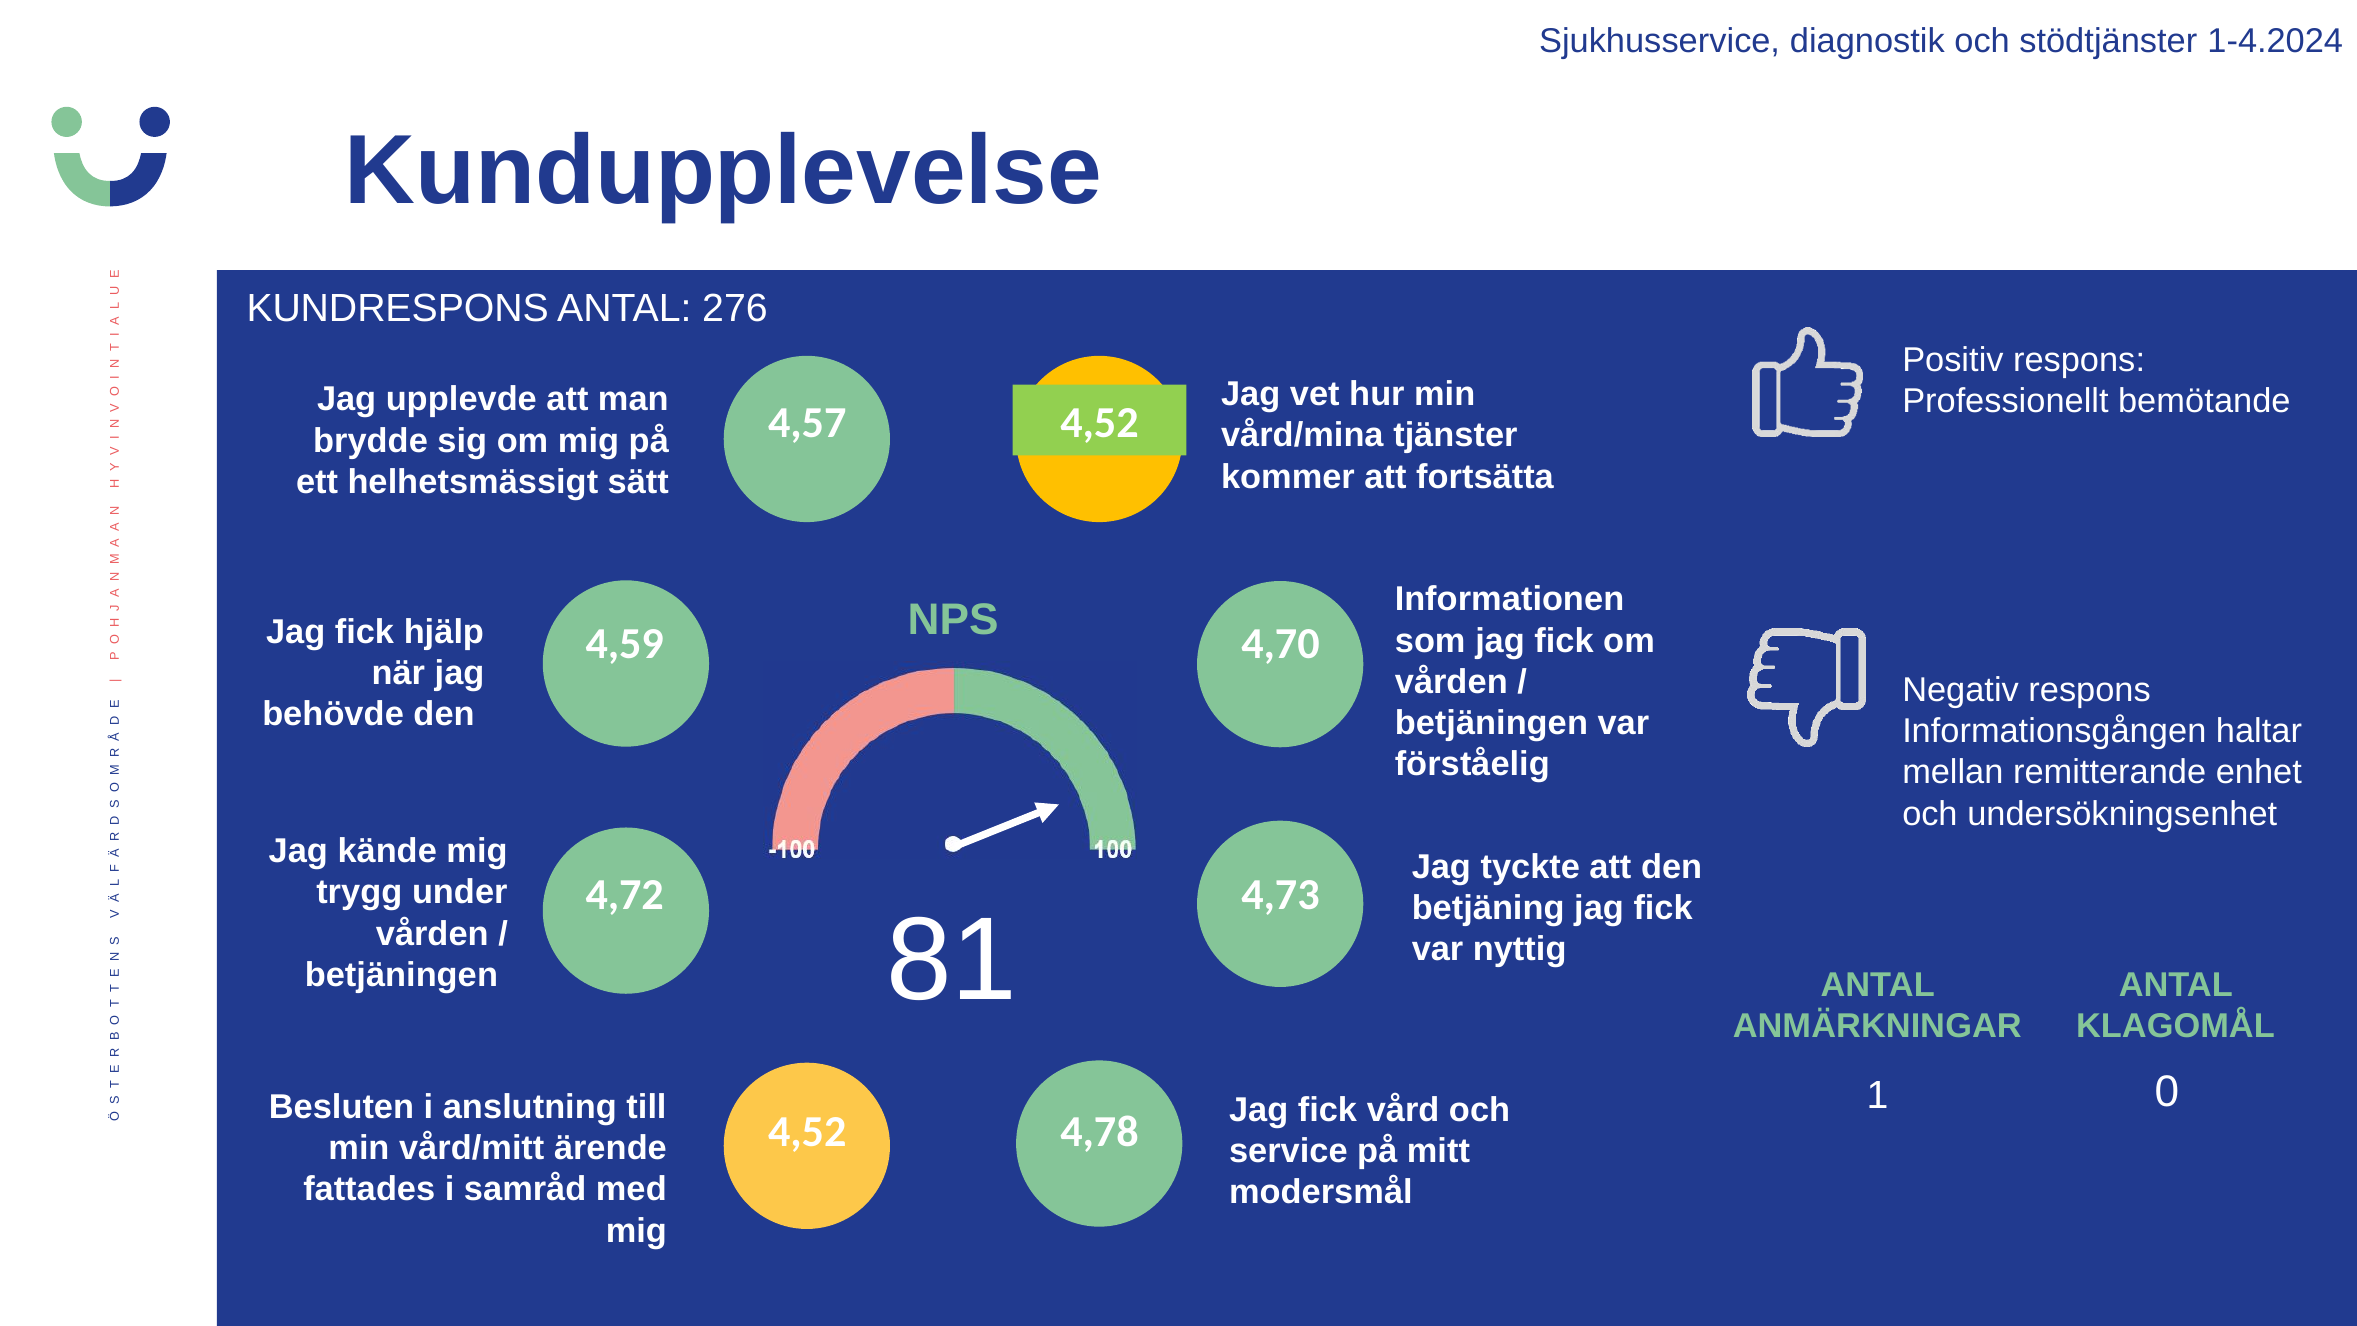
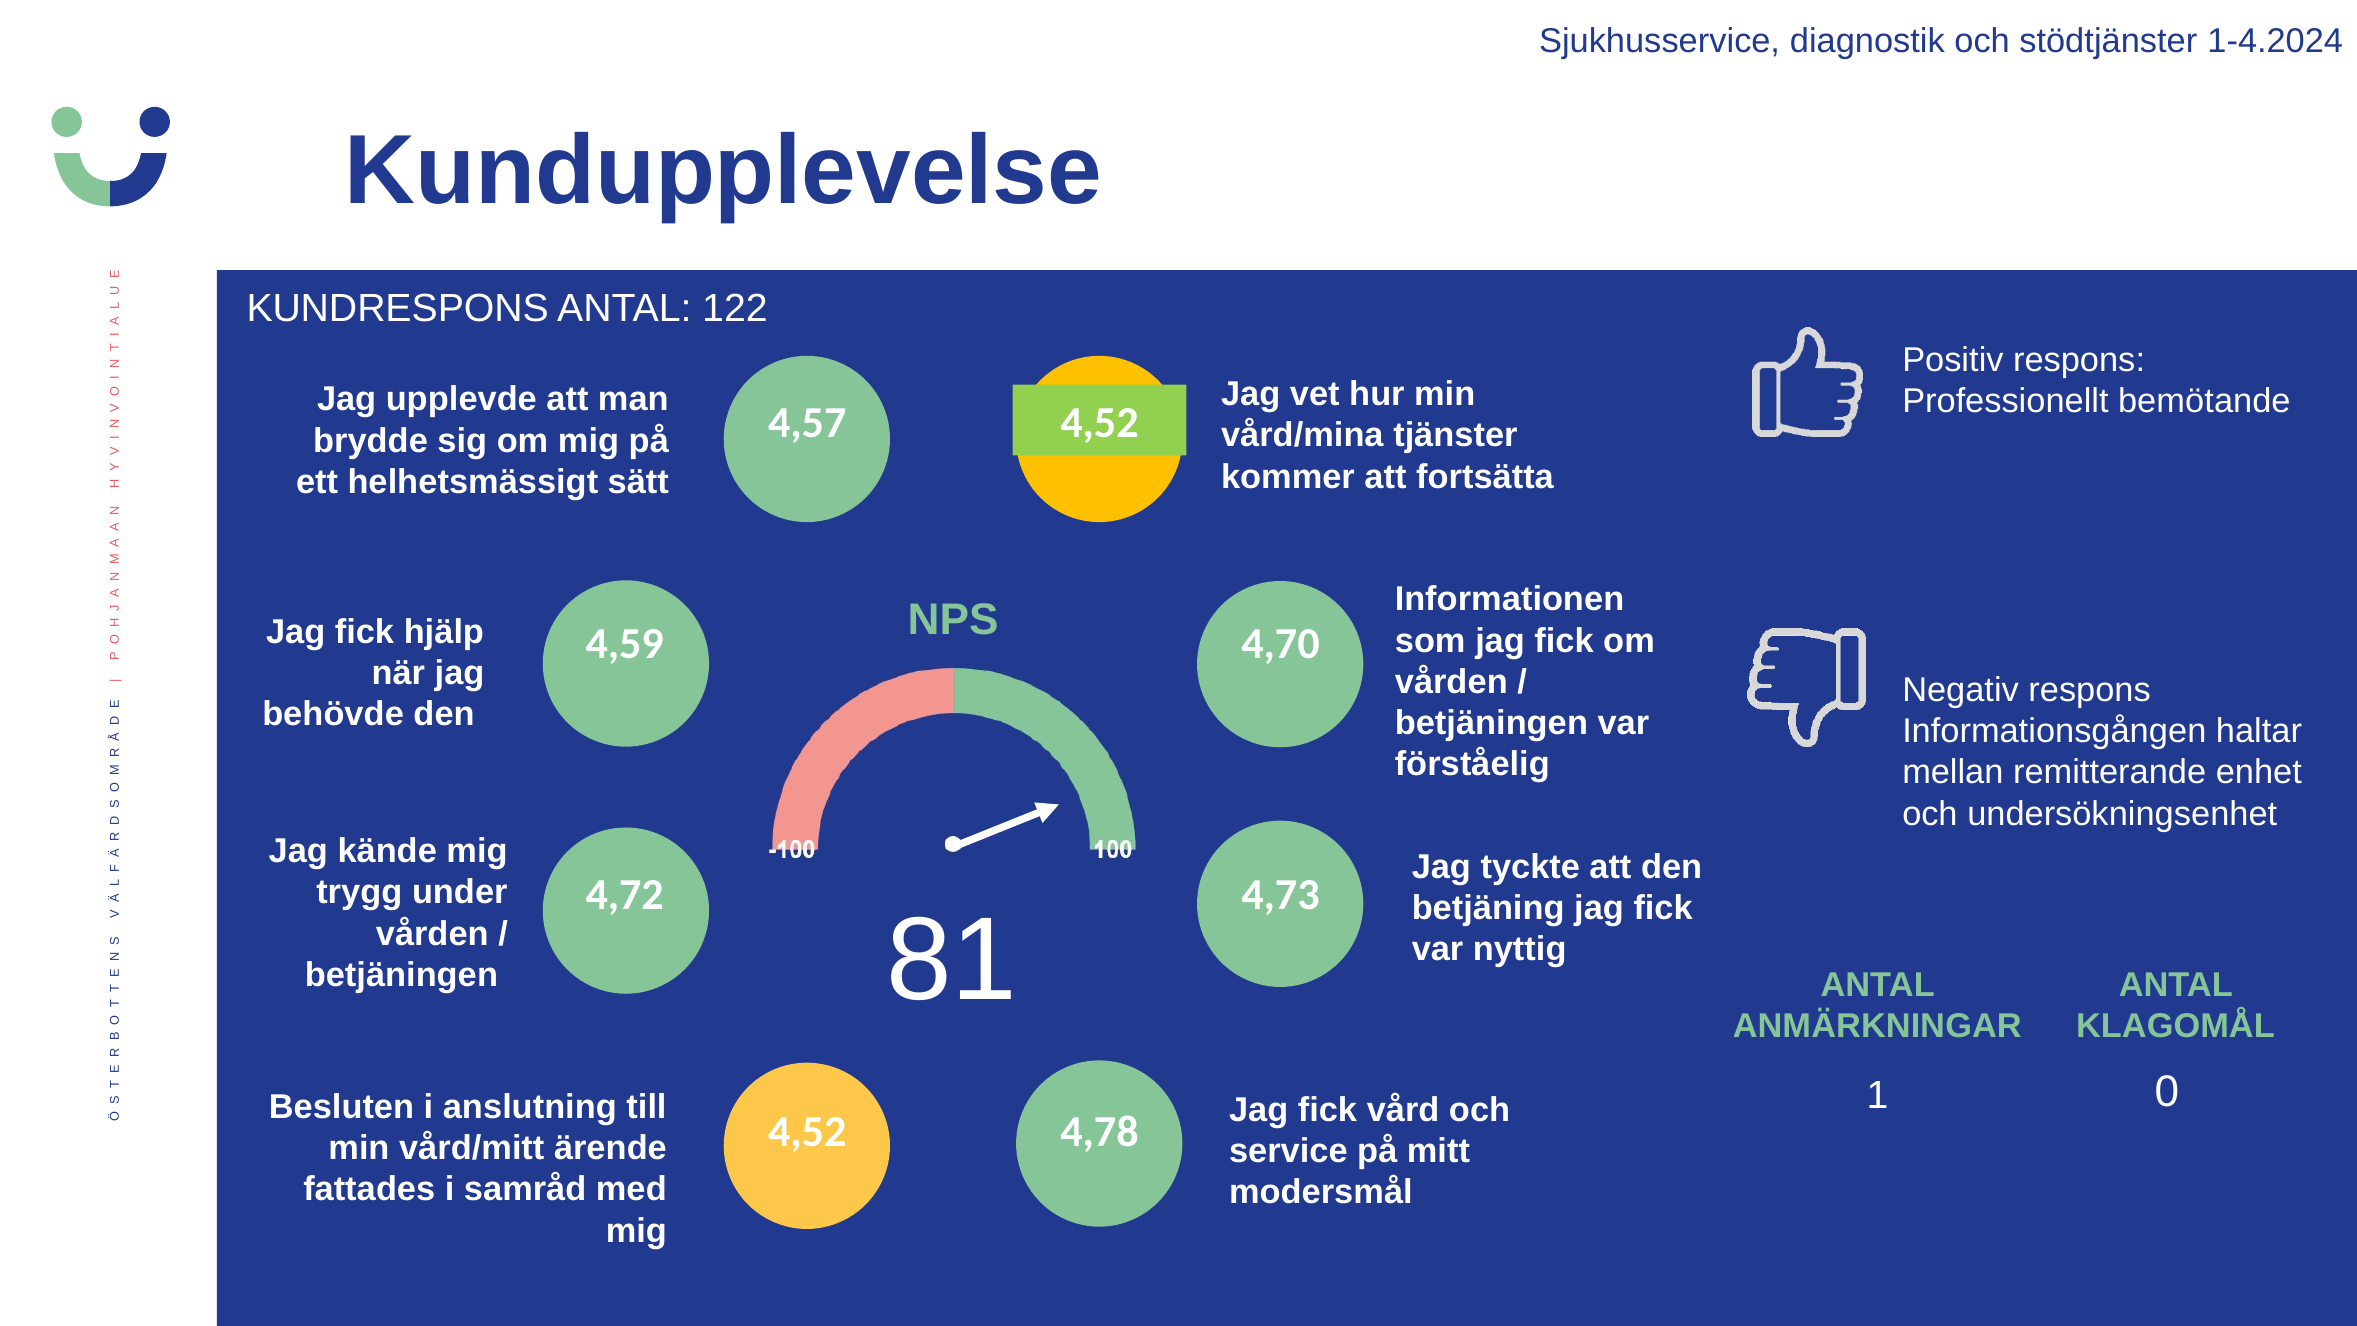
276: 276 -> 122 (735, 308)
